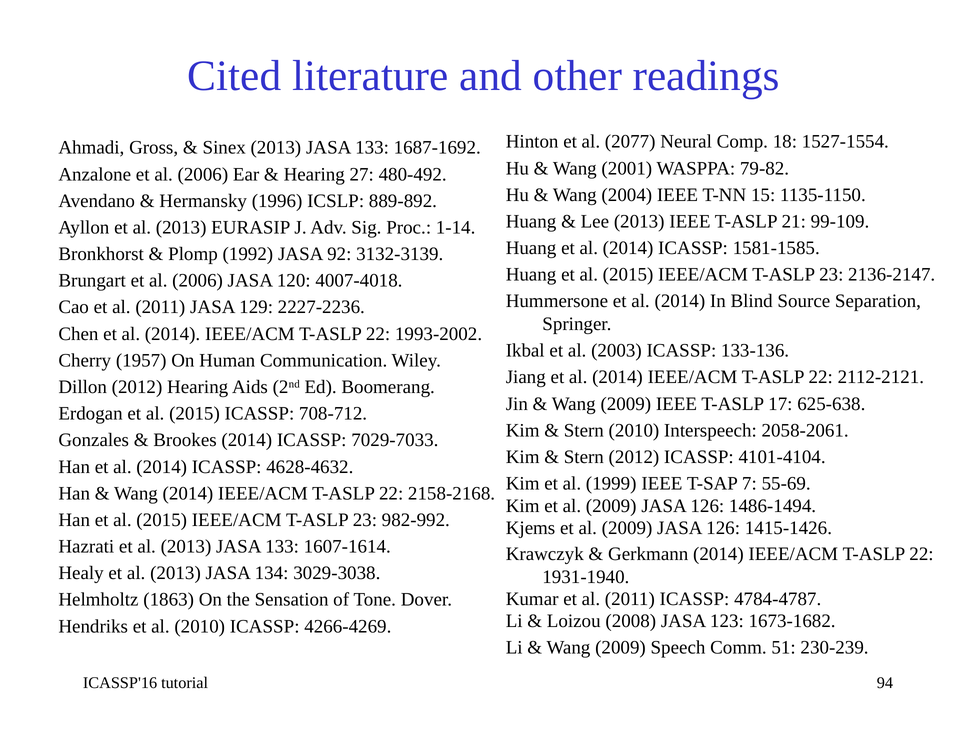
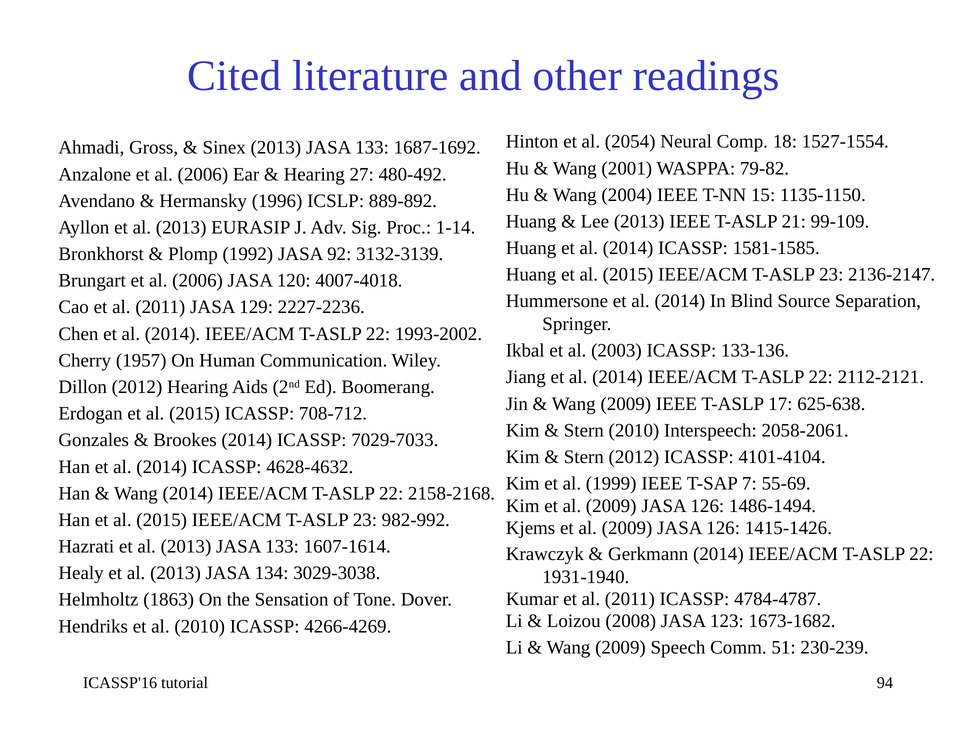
2077: 2077 -> 2054 (630, 142)
